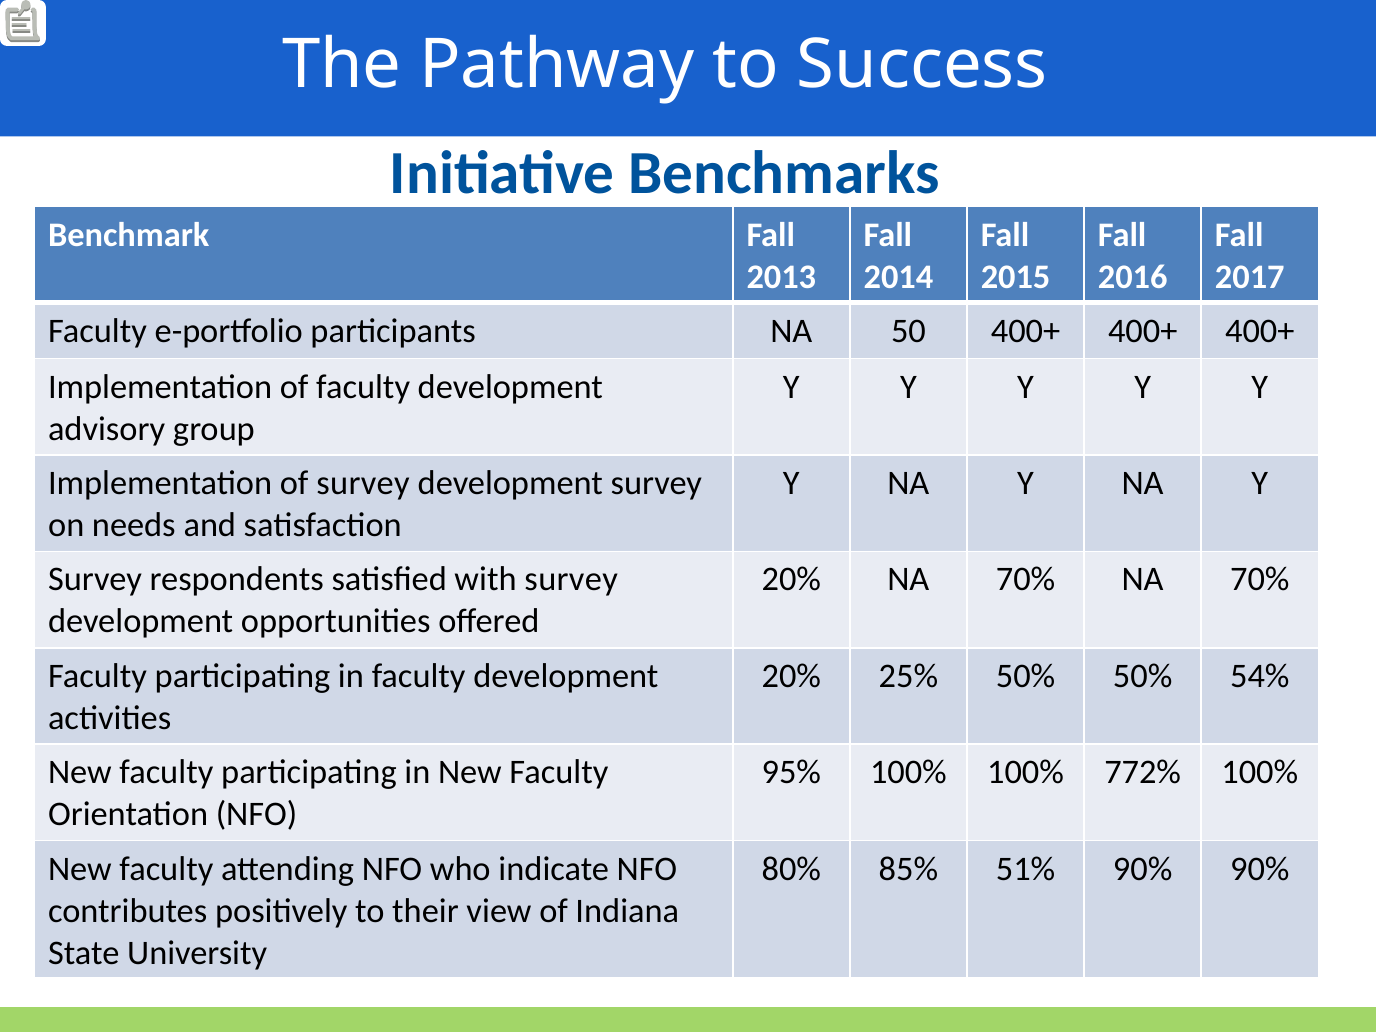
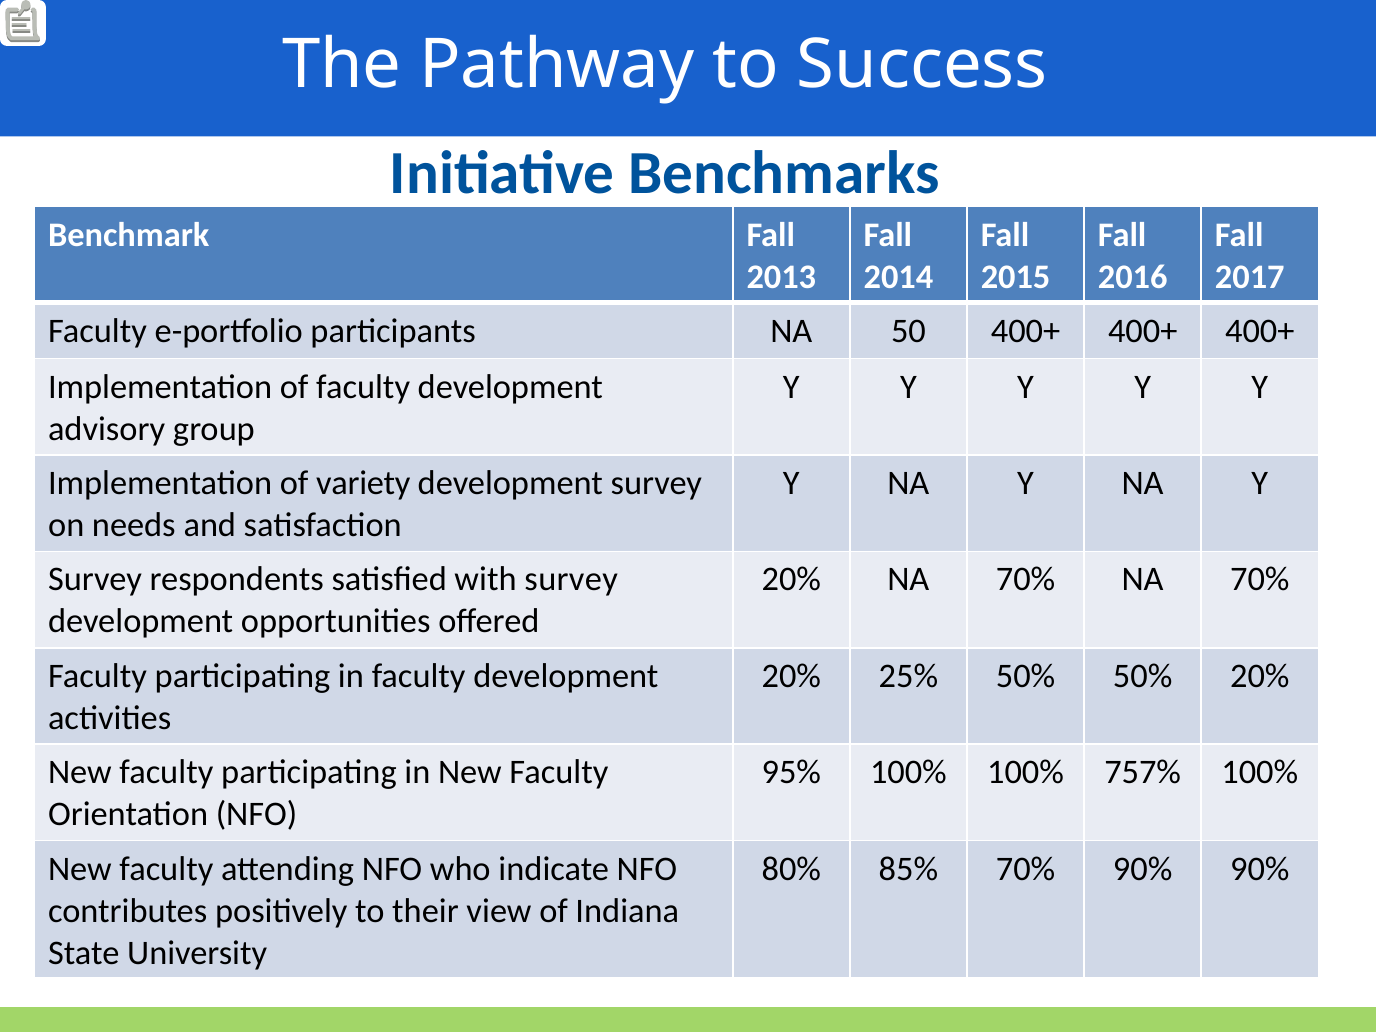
of survey: survey -> variety (363, 483)
50% 54%: 54% -> 20% (1260, 676)
772%: 772% -> 757% (1143, 772)
85% 51%: 51% -> 70% (1026, 869)
